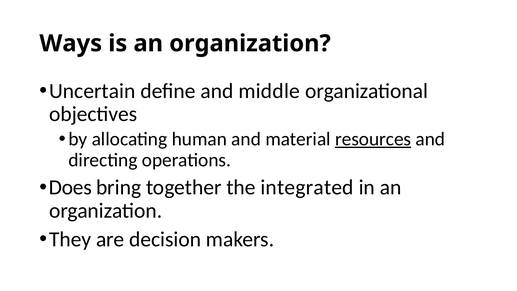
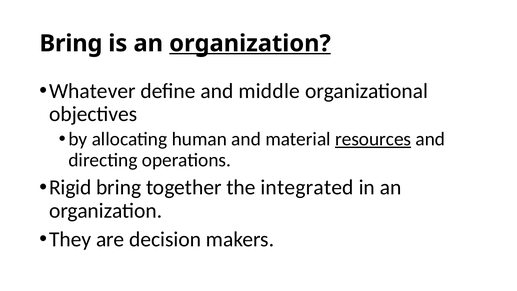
Ways: Ways -> Bring (71, 43)
organization underline: none -> present (250, 43)
Uncertain: Uncertain -> Whatever (92, 91)
Does: Does -> Rigid (70, 187)
